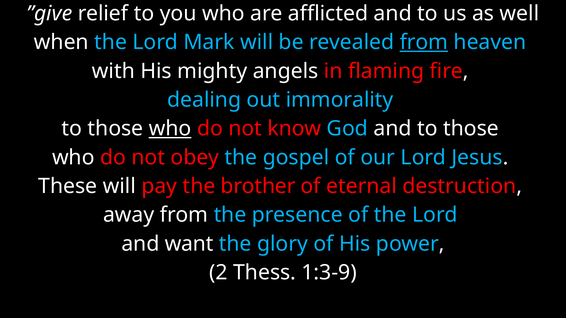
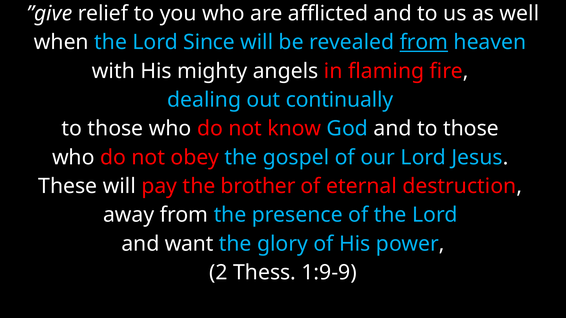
Mark: Mark -> Since (209, 42)
immorality: immorality -> continually (340, 100)
who underline: present -> none (170, 129)
1:3-9: 1:3-9 -> 1:9-9 (329, 273)
